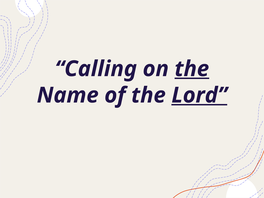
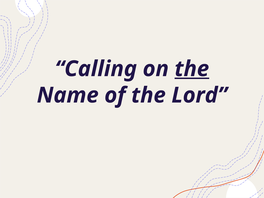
Lord underline: present -> none (199, 95)
